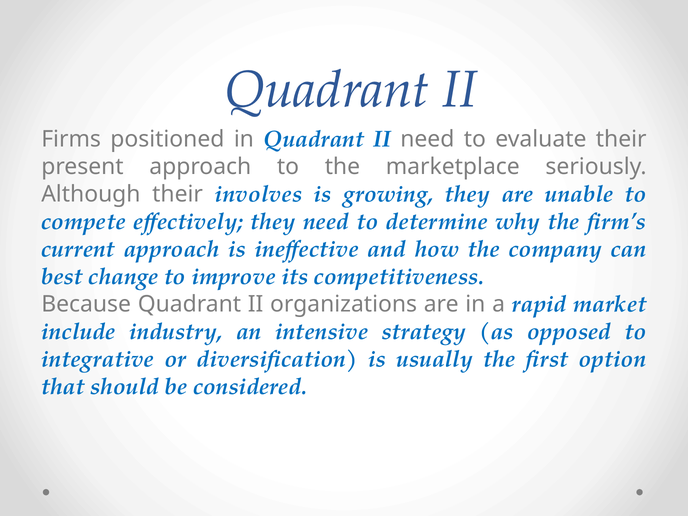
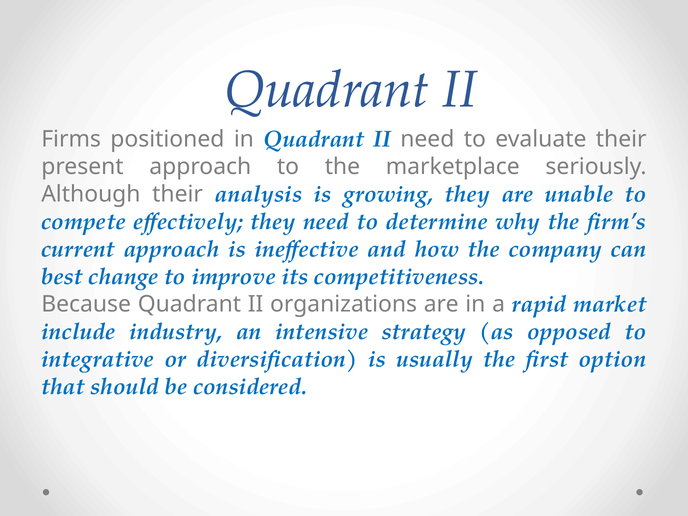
involves: involves -> analysis (259, 194)
